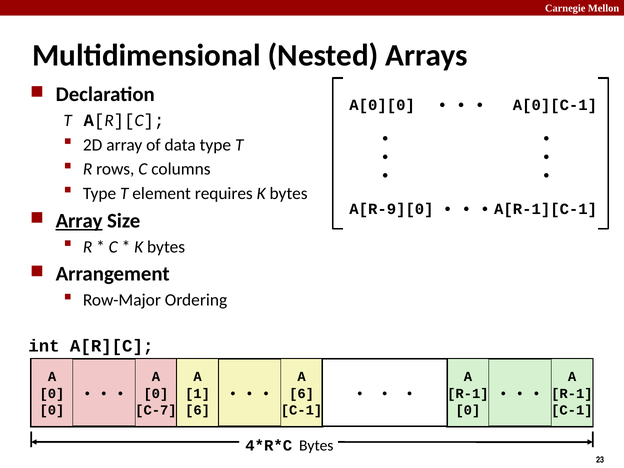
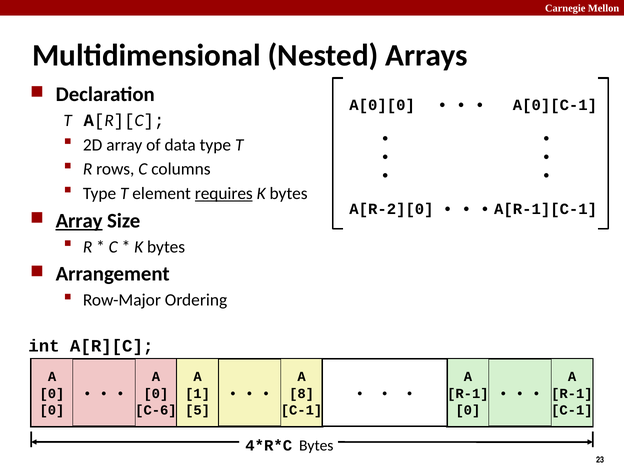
requires underline: none -> present (224, 193)
A[R-9][0: A[R-9][0 -> A[R-2][0 (391, 209)
6: 6 -> 8 (302, 394)
C-7: C-7 -> C-6 (156, 410)
6: 6 -> 5 (198, 410)
